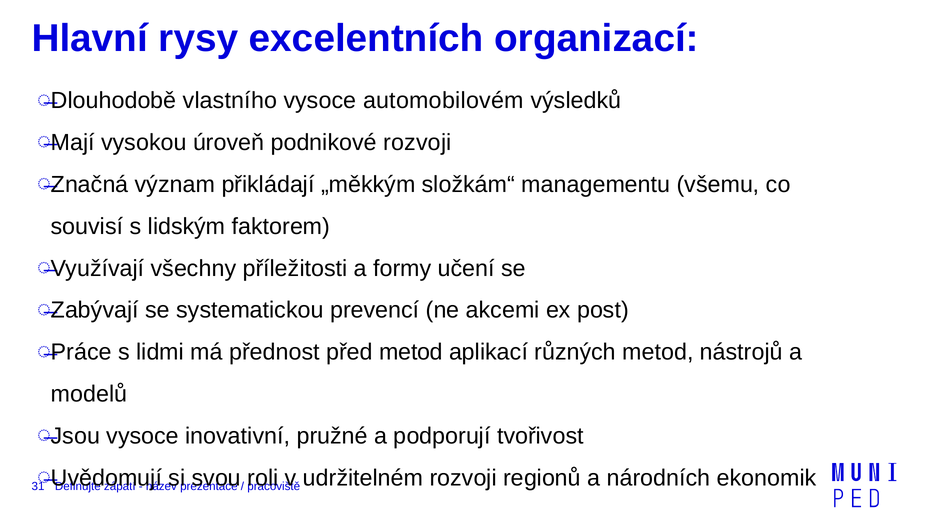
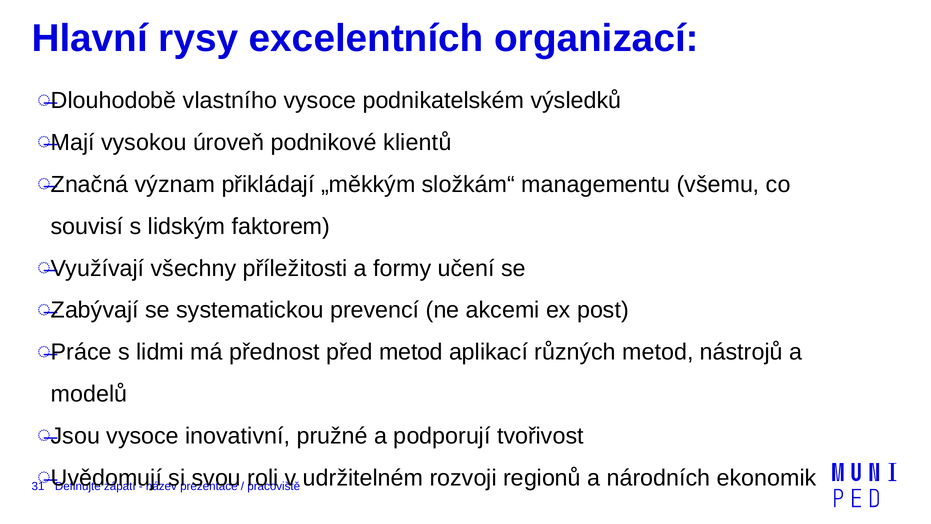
automobilovém: automobilovém -> podnikatelském (443, 101)
podnikové rozvoji: rozvoji -> klientů (417, 142)
